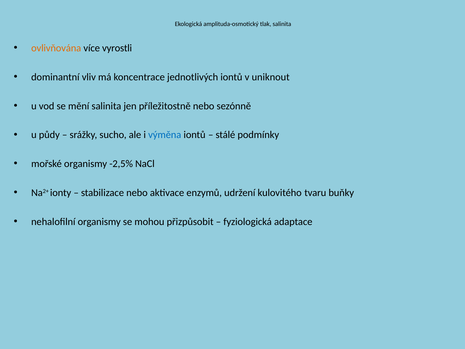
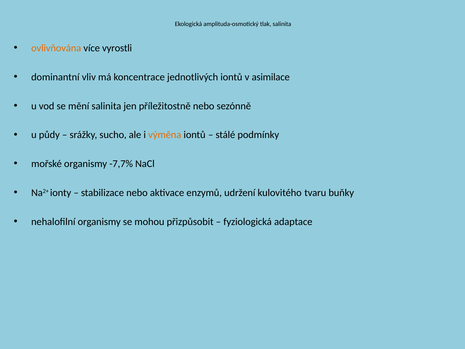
uniknout: uniknout -> asimilace (271, 77)
výměna colour: blue -> orange (165, 135)
-2,5%: -2,5% -> -7,7% (121, 164)
